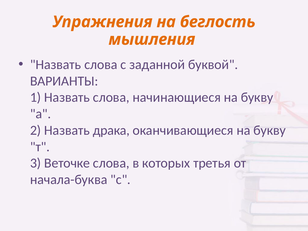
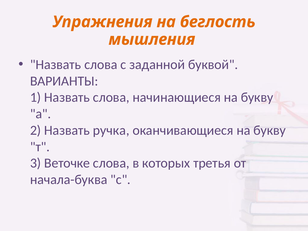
драка: драка -> ручка (111, 130)
